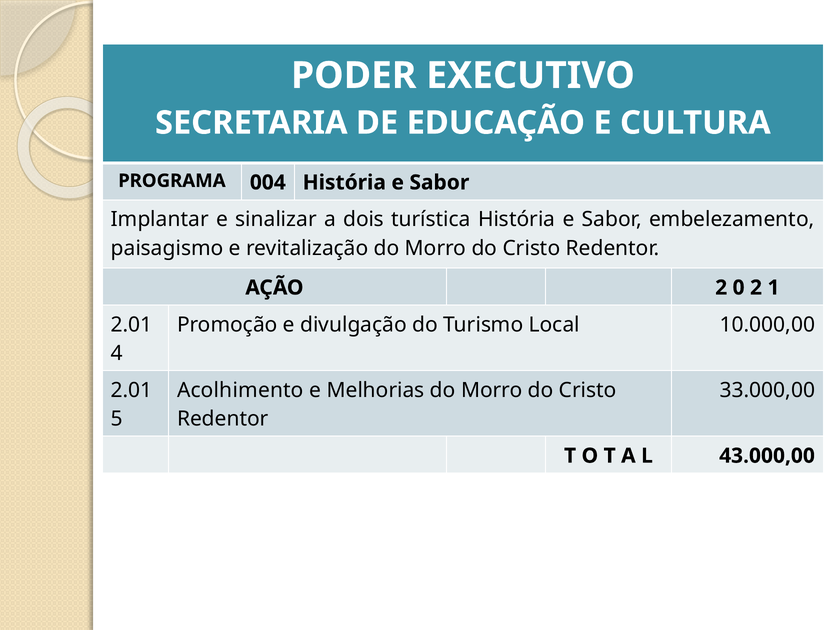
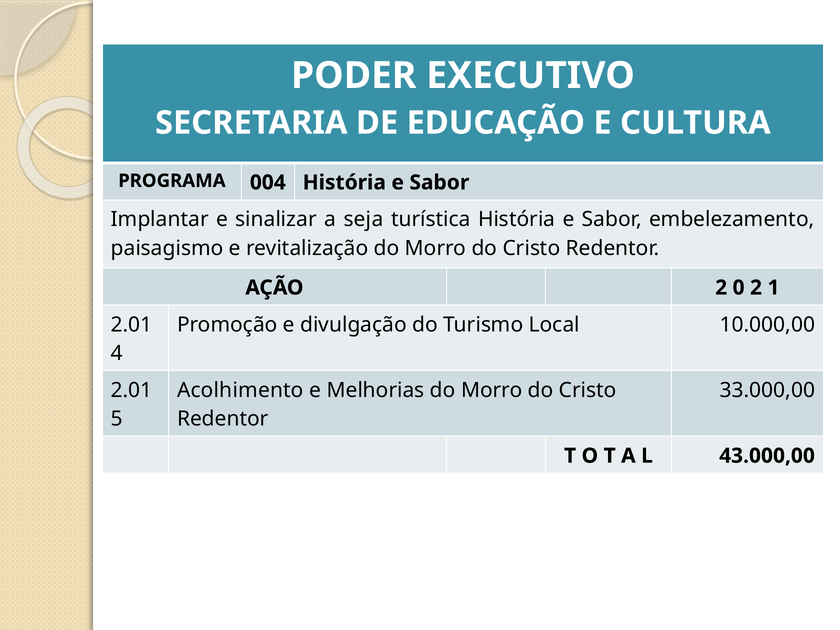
dois: dois -> seja (363, 220)
